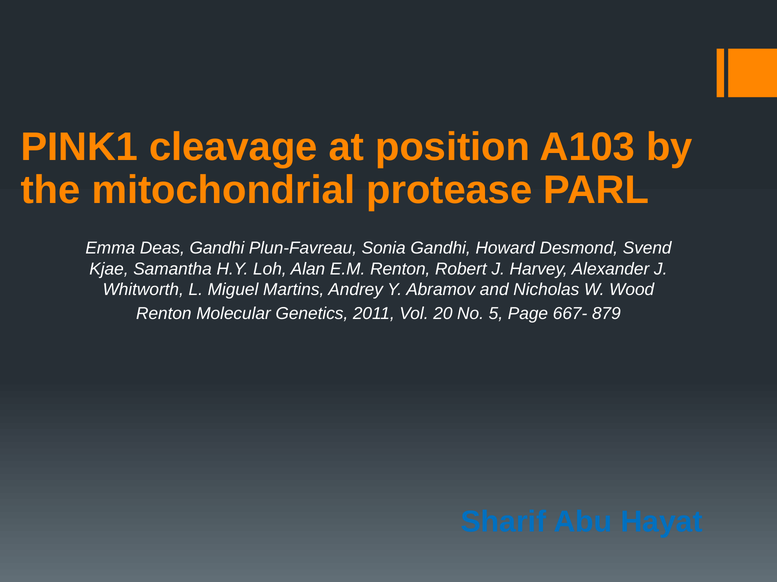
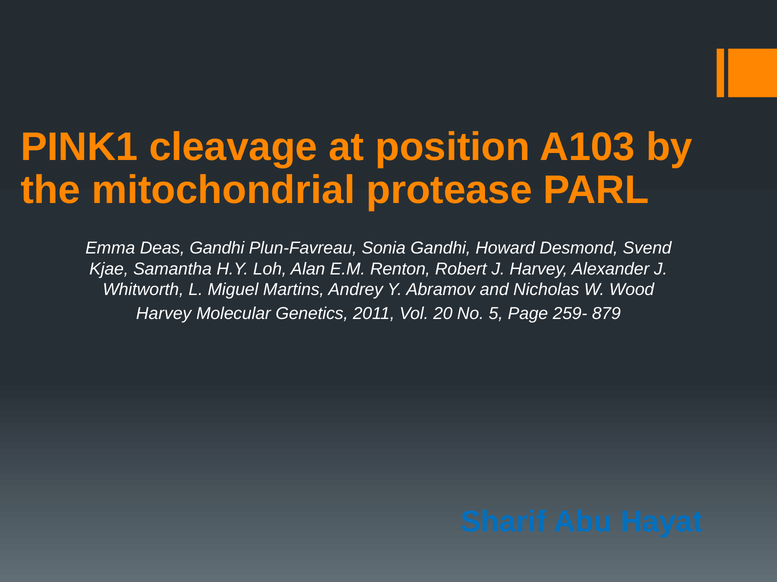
Renton: Renton -> Harvey (164, 314)
667-: 667- -> 259- (570, 314)
